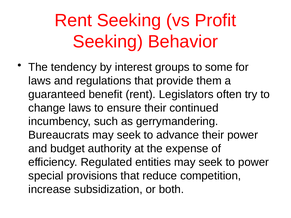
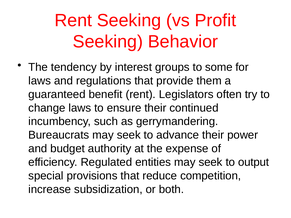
to power: power -> output (254, 162)
